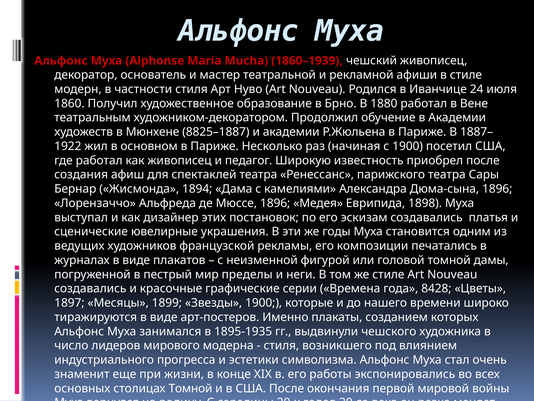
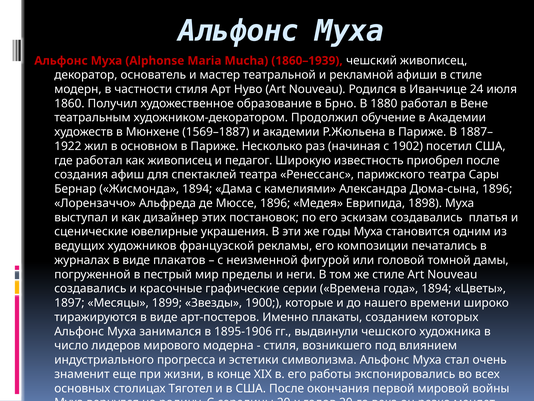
8825–1887: 8825–1887 -> 1569–1887 (216, 132)
с 1900: 1900 -> 1902 (408, 146)
года 8428: 8428 -> 1894 (436, 288)
1895-1935: 1895-1935 -> 1895-1906 (243, 331)
столицах Томной: Томной -> Тяготел (191, 388)
